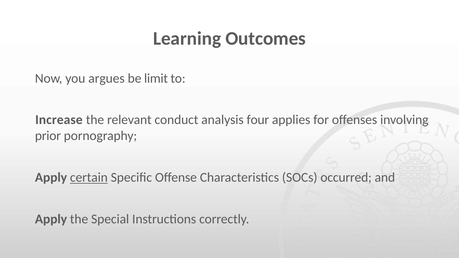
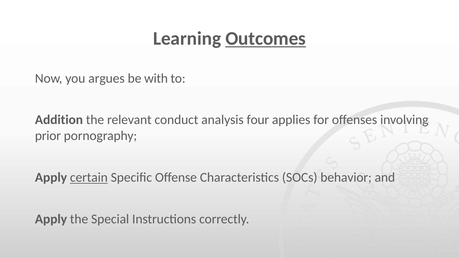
Outcomes underline: none -> present (266, 39)
limit: limit -> with (156, 78)
Increase: Increase -> Addition (59, 120)
occurred: occurred -> behavior (346, 178)
